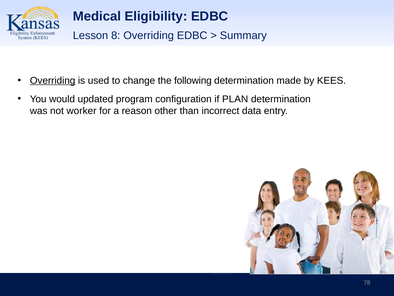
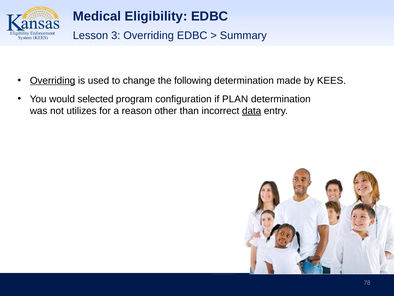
8: 8 -> 3 (116, 36)
updated: updated -> selected (95, 99)
worker: worker -> utilizes (82, 111)
data underline: none -> present (252, 111)
